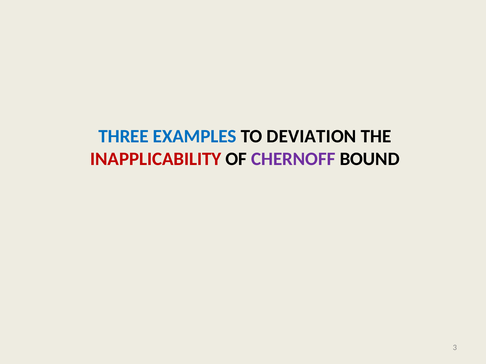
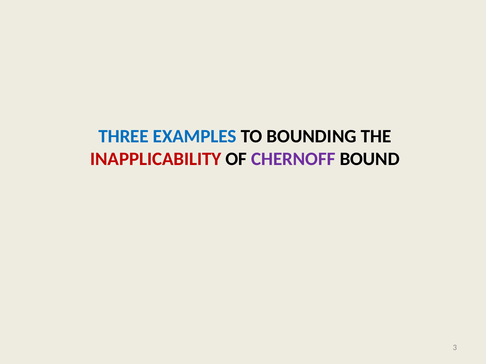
DEVIATION: DEVIATION -> BOUNDING (312, 137)
